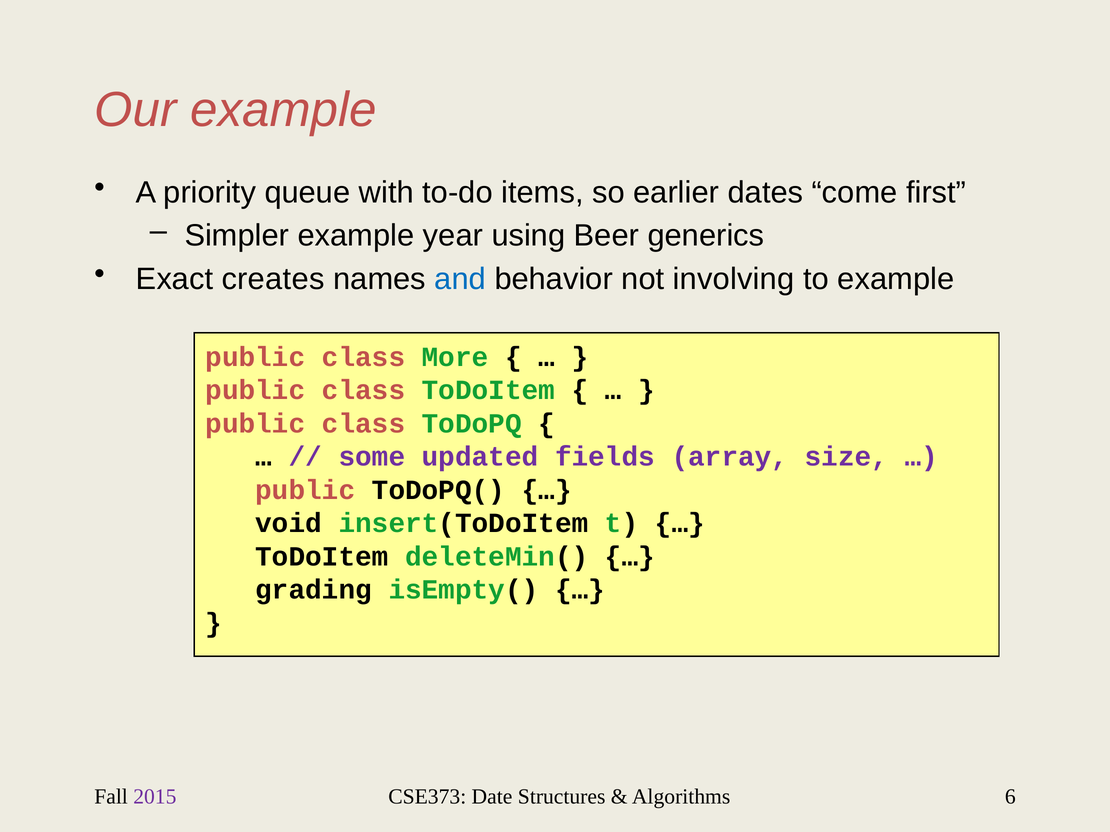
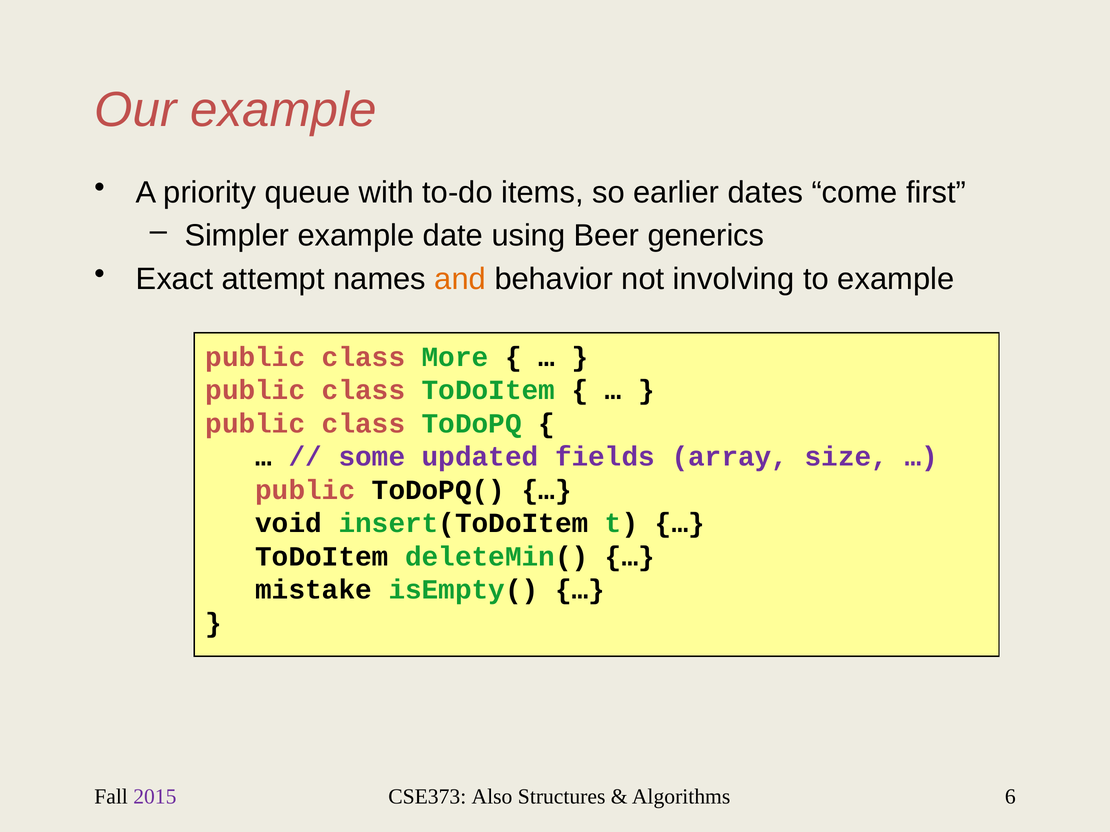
year: year -> date (453, 236)
creates: creates -> attempt (273, 279)
and colour: blue -> orange (460, 279)
grading: grading -> mistake (314, 590)
Date: Date -> Also (492, 797)
